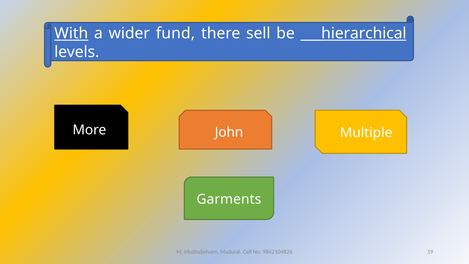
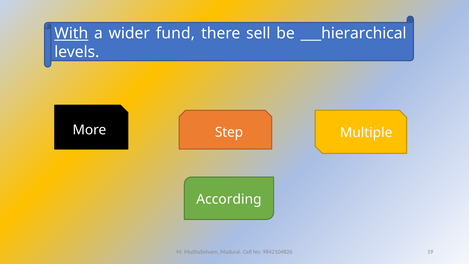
___hierarchical underline: present -> none (354, 33)
John: John -> Step (229, 132)
Garments: Garments -> According (229, 199)
